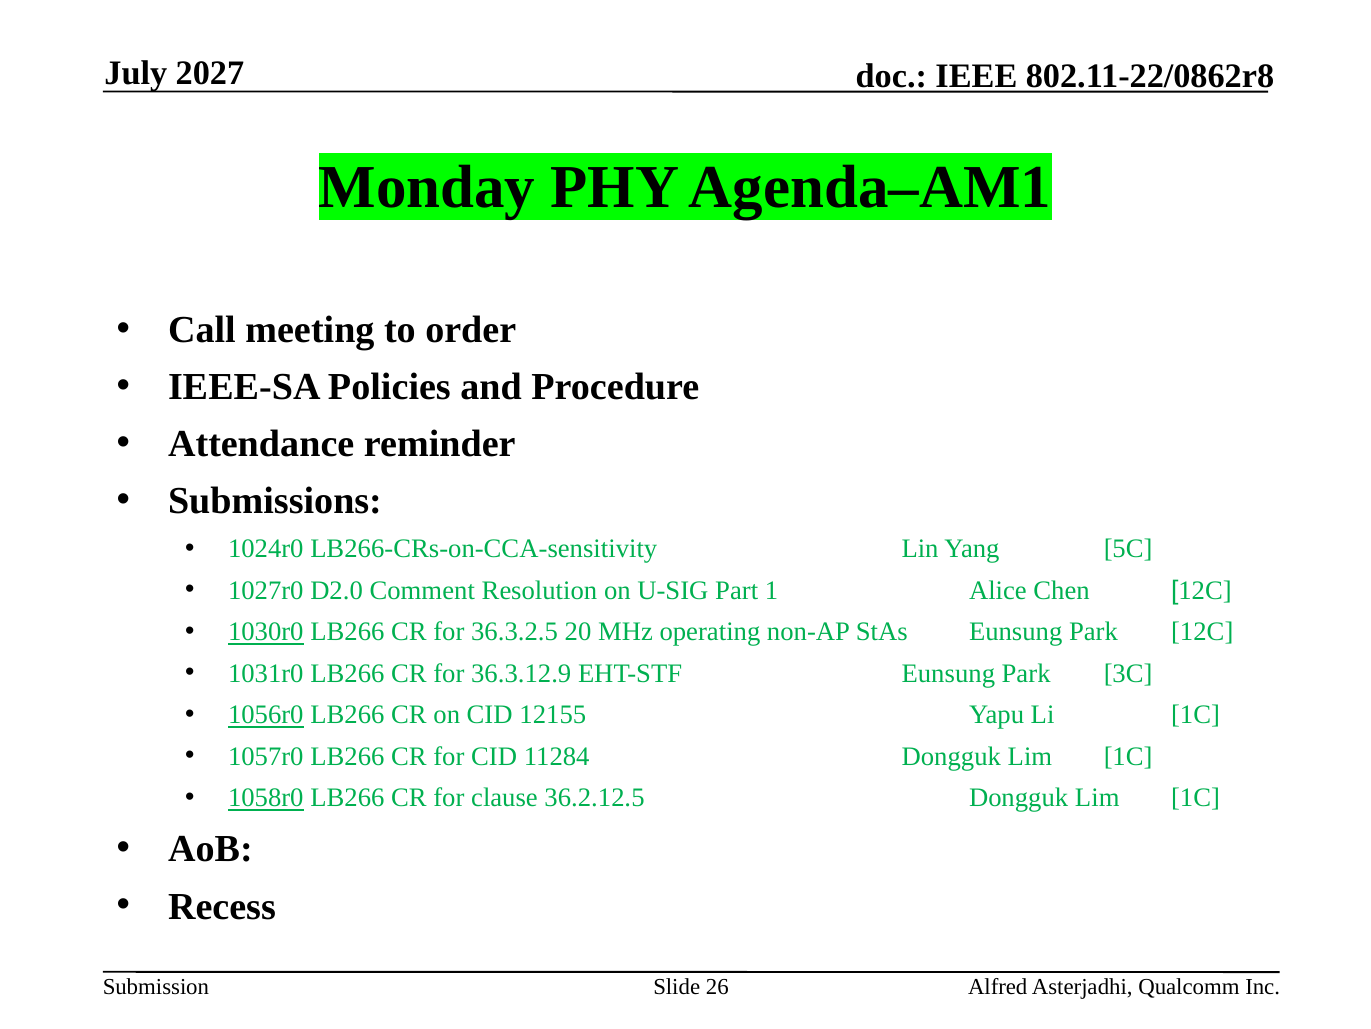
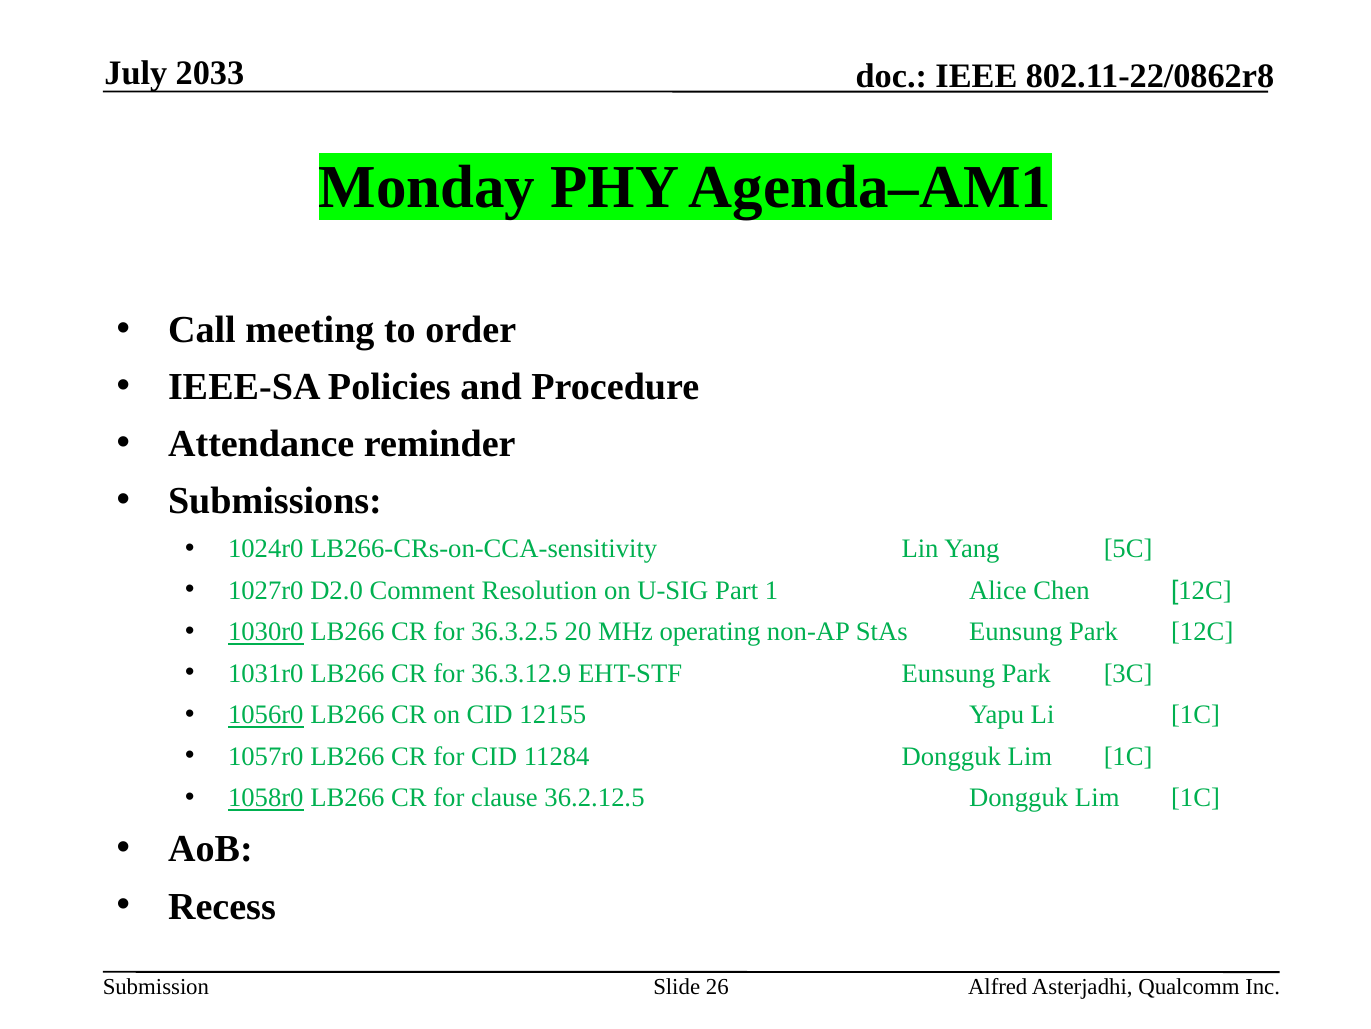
2027: 2027 -> 2033 (210, 73)
